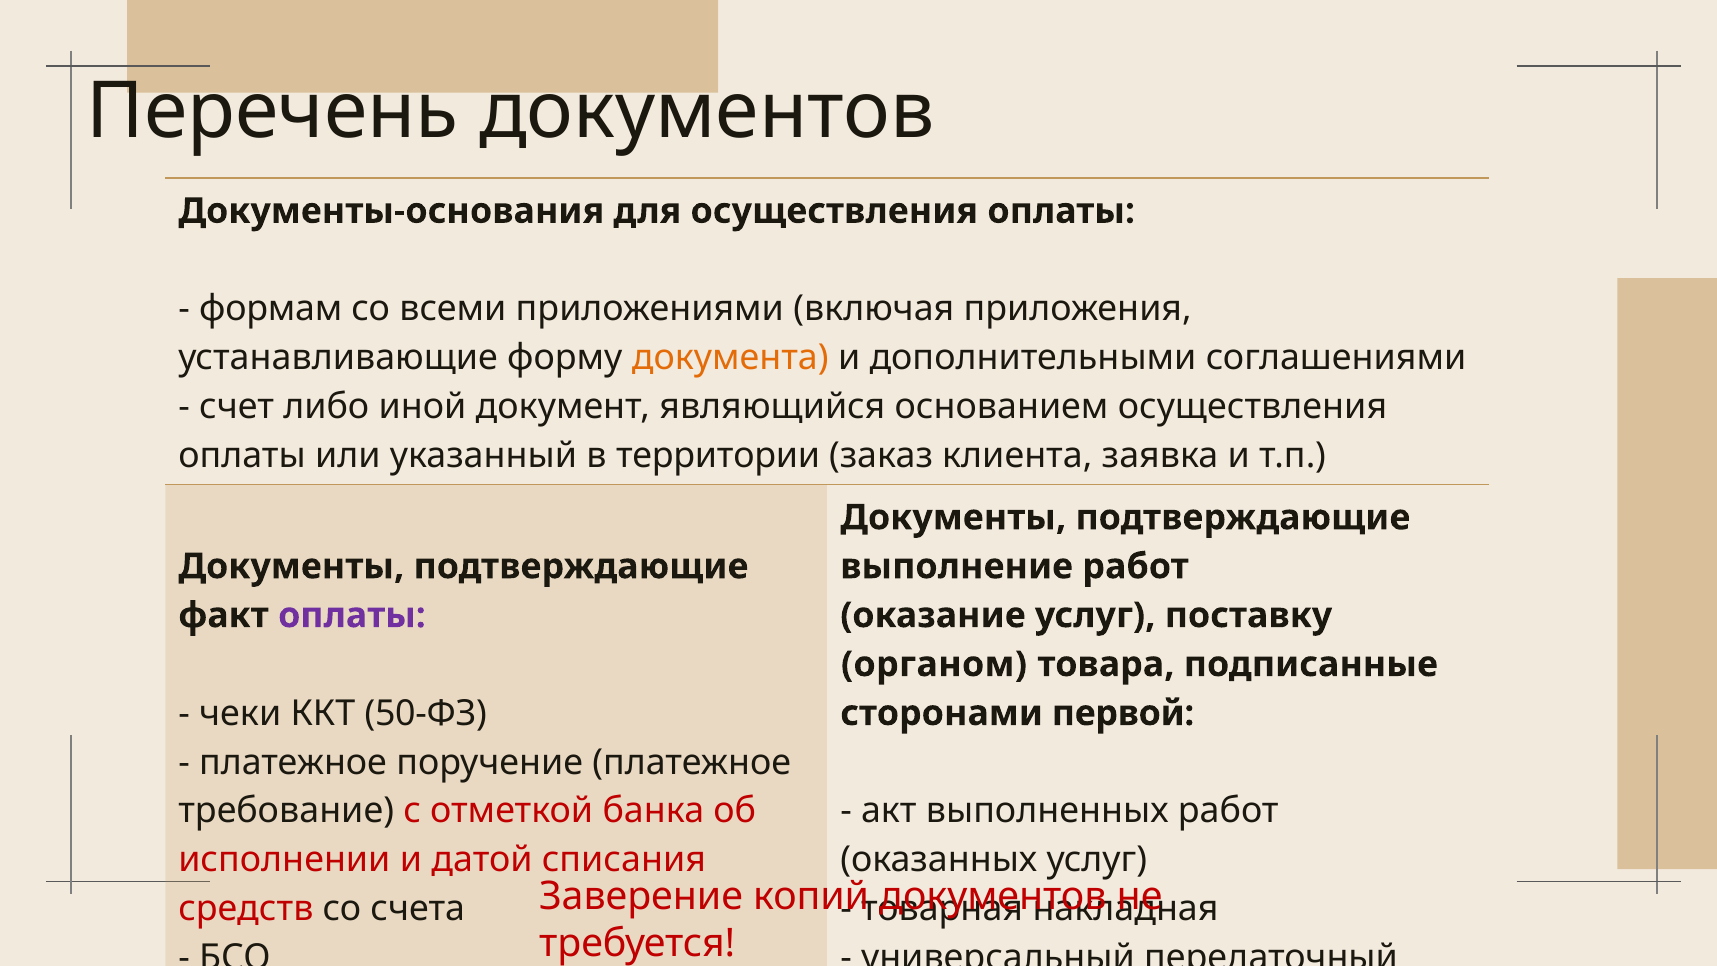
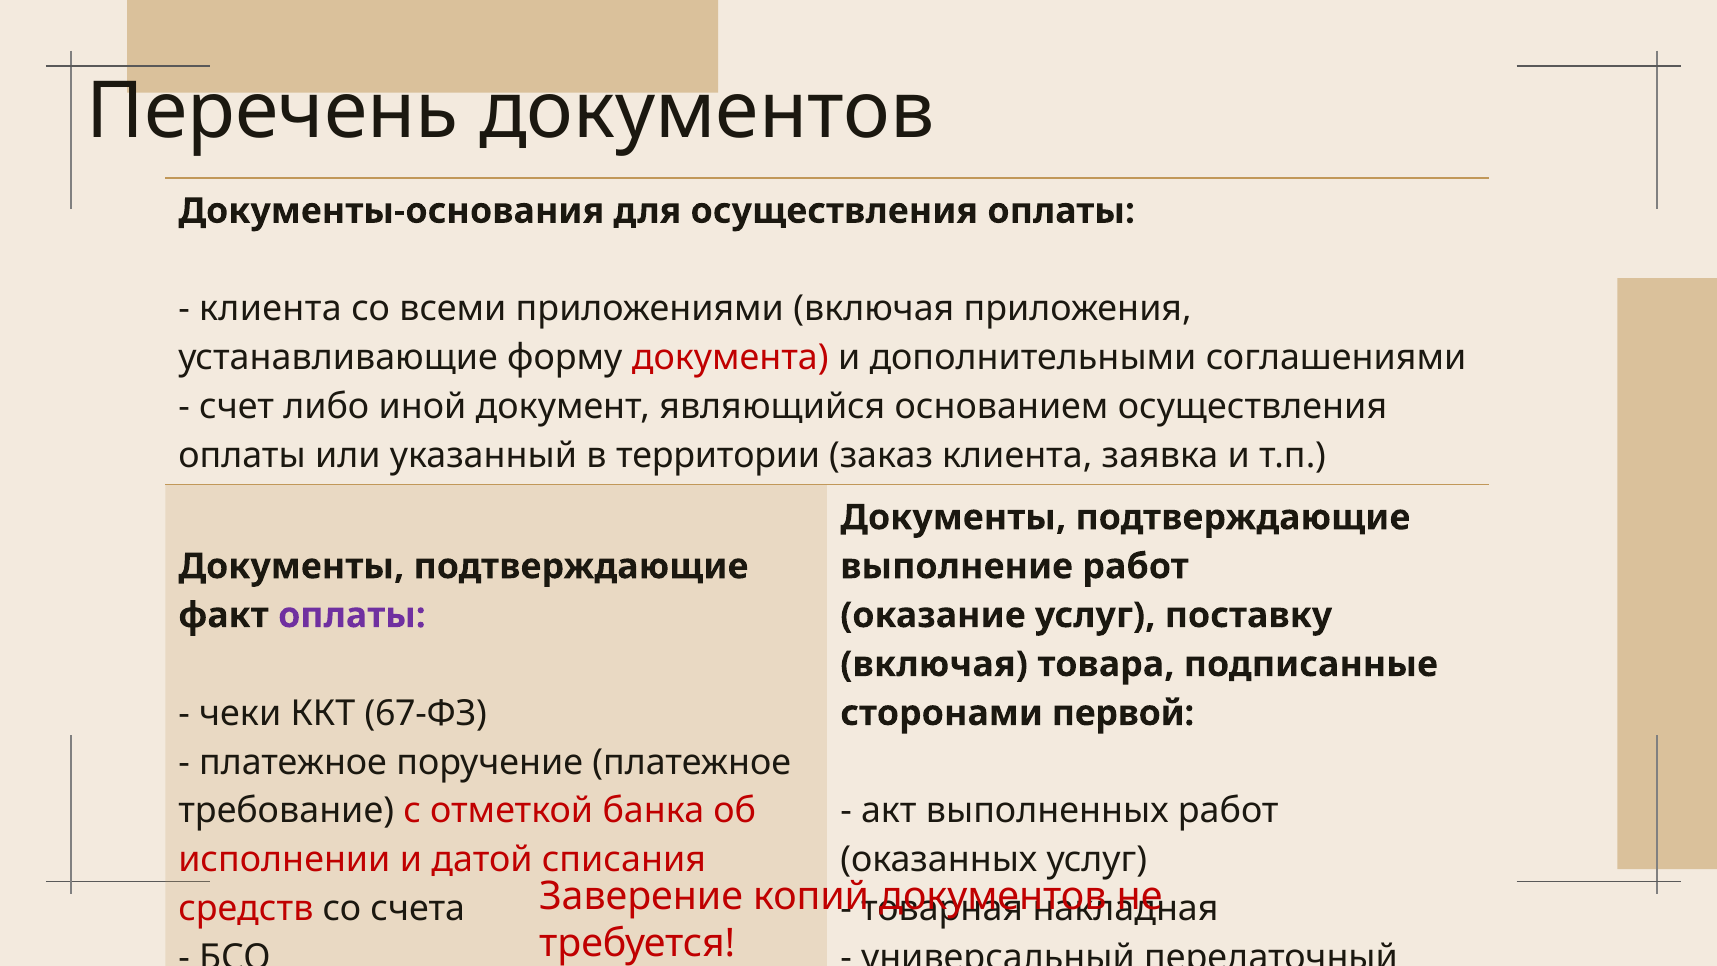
формам: формам -> клиента (270, 309)
документа colour: orange -> red (730, 358)
органом: органом -> включая (934, 664)
50-ФЗ: 50-ФЗ -> 67-ФЗ (426, 713)
